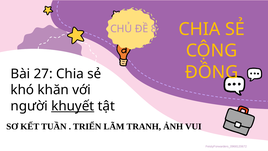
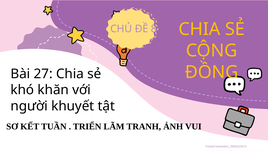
khuyết underline: present -> none (73, 106)
